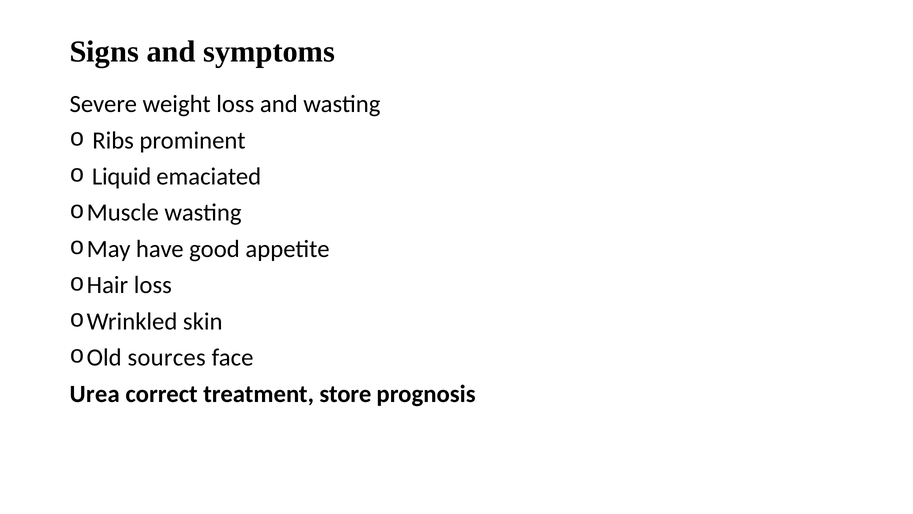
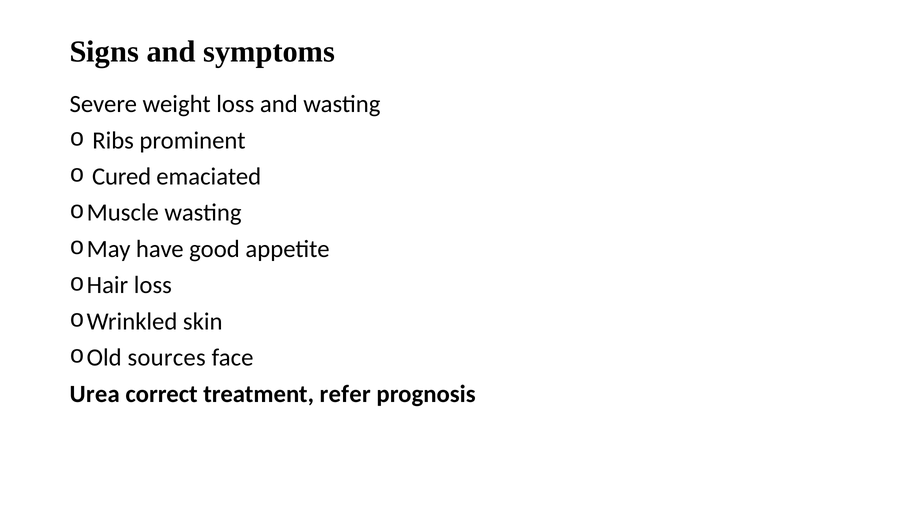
Liquid: Liquid -> Cured (122, 176)
store: store -> refer (345, 394)
